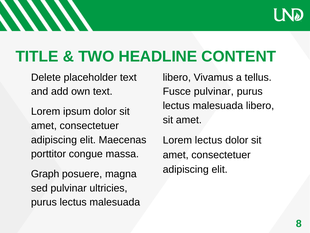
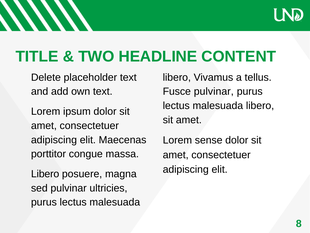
Lorem lectus: lectus -> sense (209, 140)
Graph: Graph -> Libero (45, 174)
